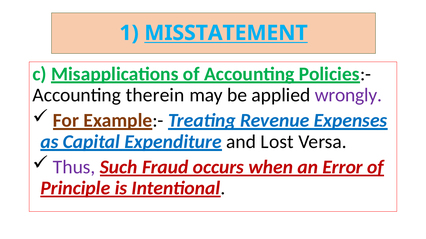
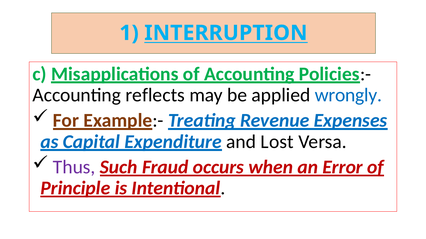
MISSTATEMENT: MISSTATEMENT -> INTERRUPTION (226, 33)
therein: therein -> reflects (155, 95)
wrongly colour: purple -> blue (348, 95)
